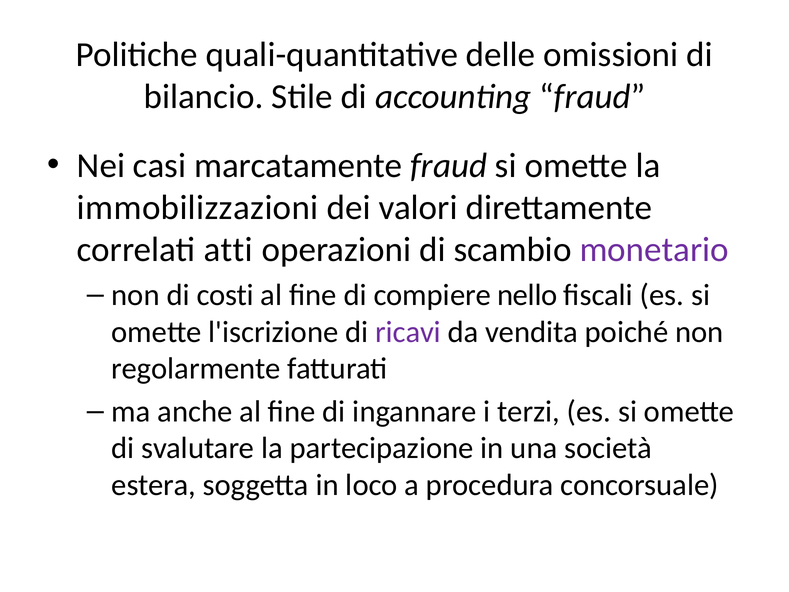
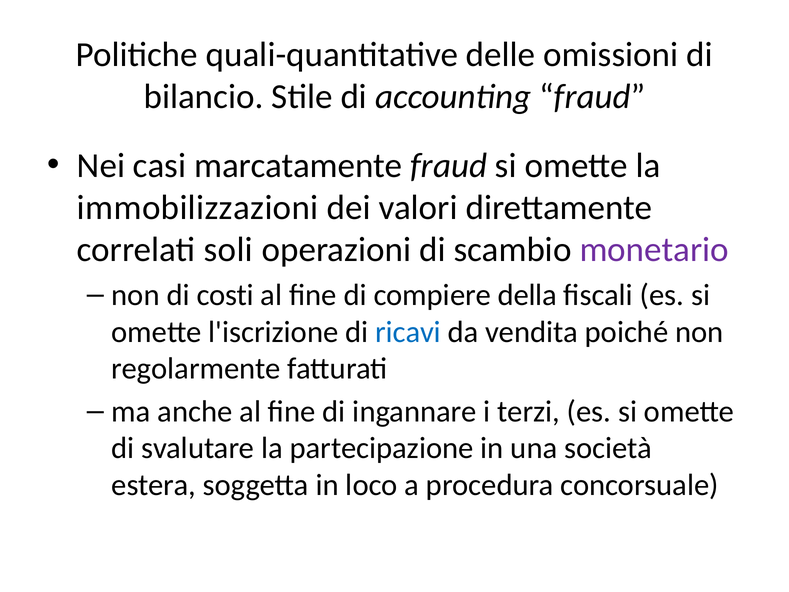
atti: atti -> soli (228, 250)
nello: nello -> della (527, 295)
ricavi colour: purple -> blue (408, 332)
